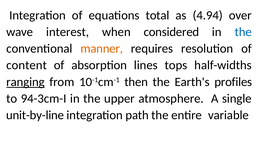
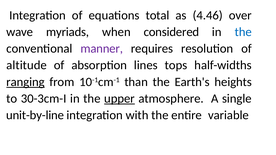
4.94: 4.94 -> 4.46 (208, 15)
interest: interest -> myriads (68, 32)
manner colour: orange -> purple (102, 49)
content: content -> altitude (27, 65)
then: then -> than (136, 82)
profiles: profiles -> heights (233, 82)
94-3cm-I: 94-3cm-I -> 30-3cm-I (44, 99)
upper underline: none -> present (119, 99)
path: path -> with (137, 115)
